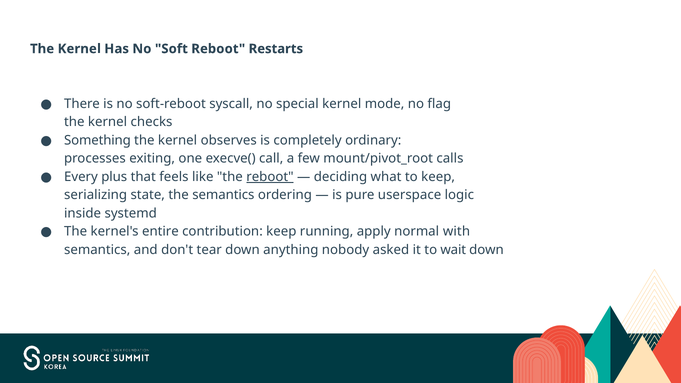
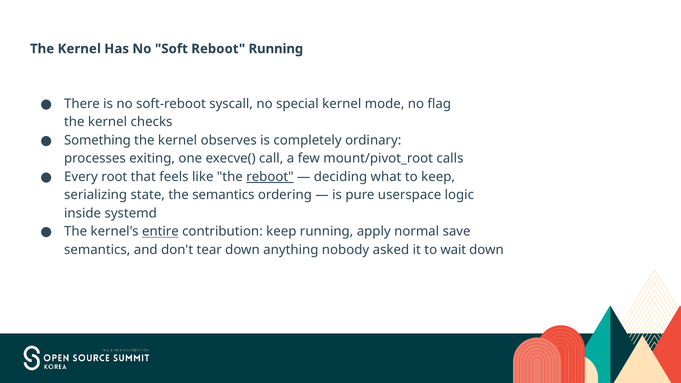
Reboot Restarts: Restarts -> Running (276, 49)
plus: plus -> root (114, 177)
entire underline: none -> present (160, 232)
with: with -> save (457, 232)
